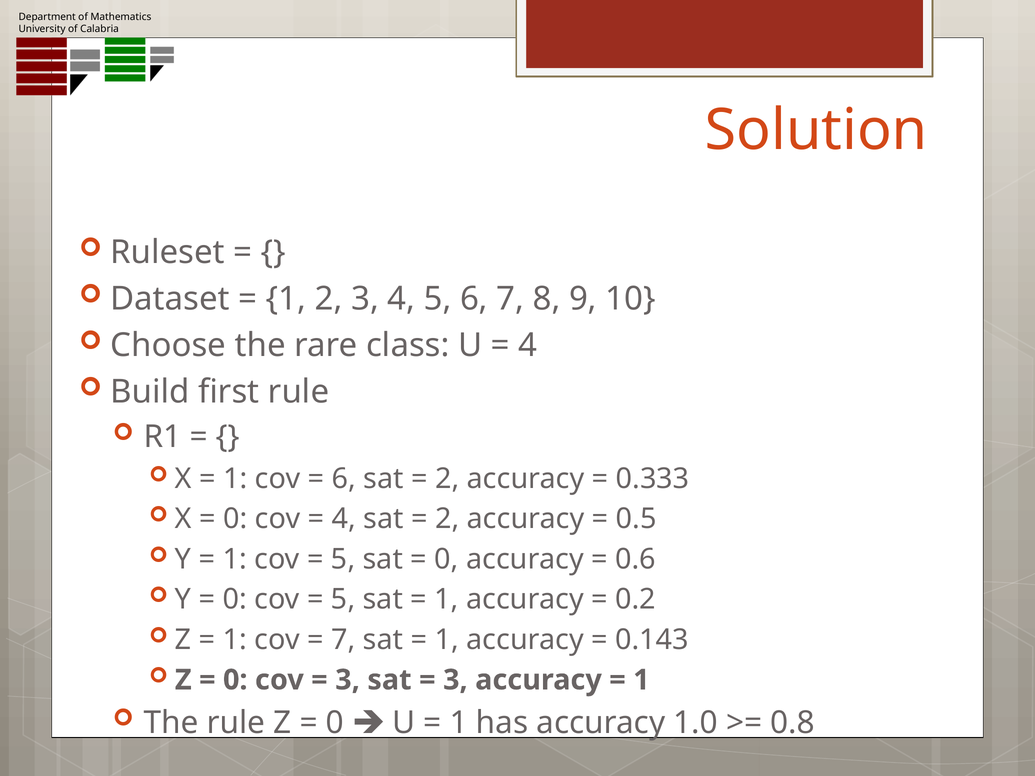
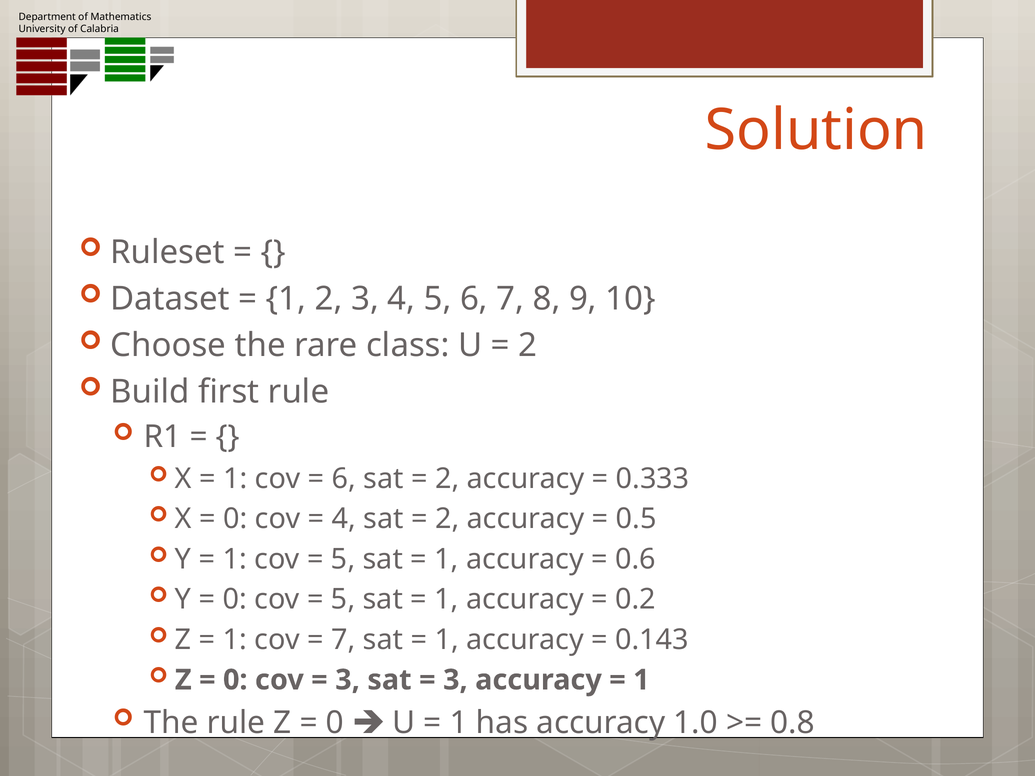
4: 4 -> 2 (528, 346)
0: 0 -> 1 (446, 559)
